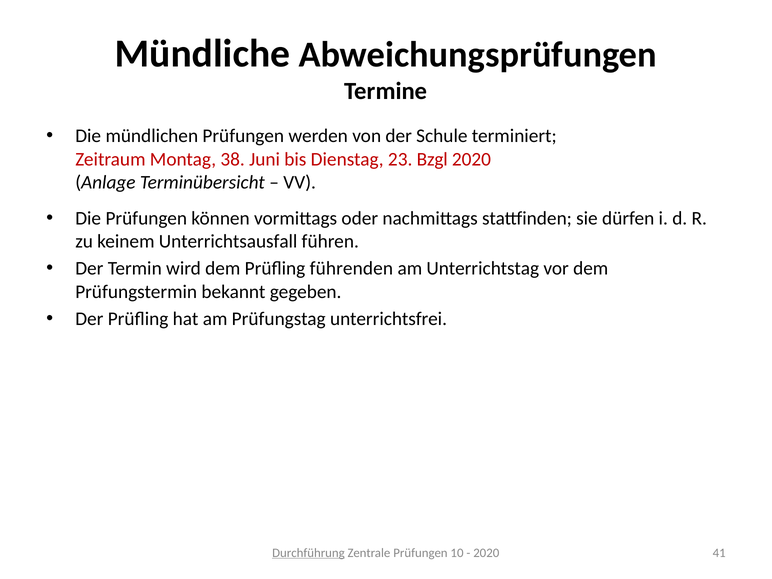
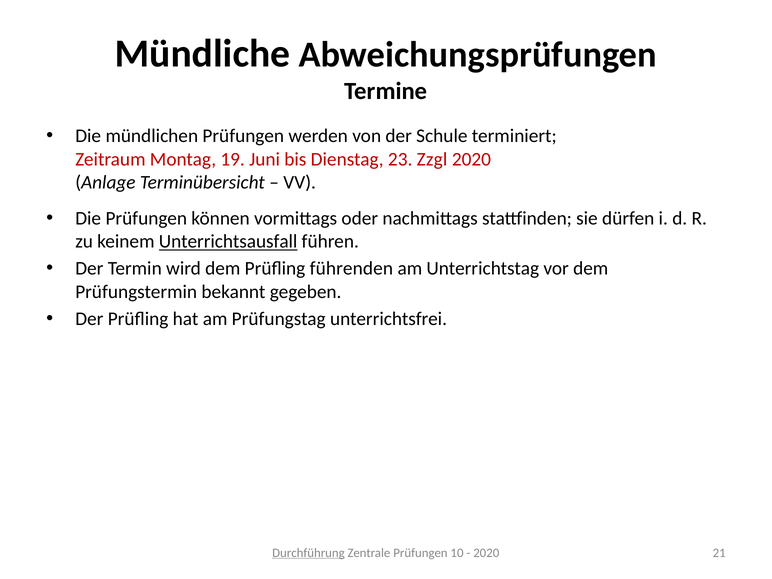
38: 38 -> 19 (233, 159)
Bzgl: Bzgl -> Zzgl (432, 159)
Unterrichtsausfall underline: none -> present (228, 242)
41: 41 -> 21 (719, 553)
